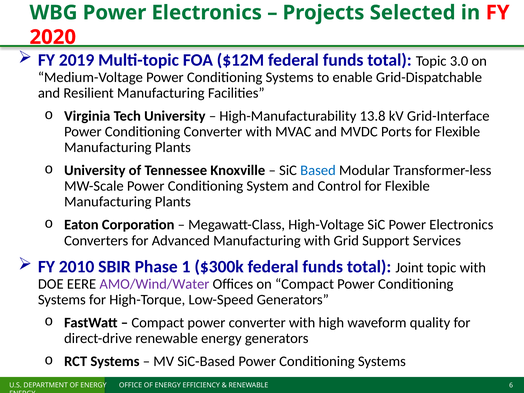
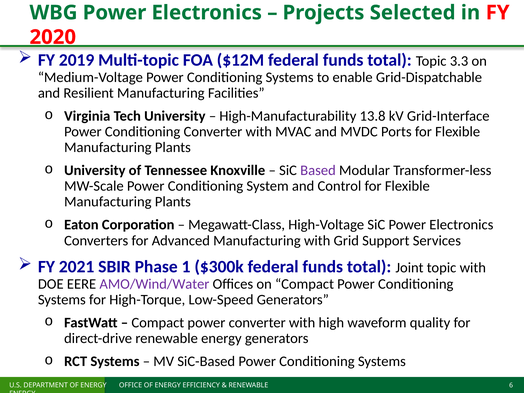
3.0: 3.0 -> 3.3 (459, 61)
Based colour: blue -> purple (318, 170)
2010: 2010 -> 2021 (77, 267)
